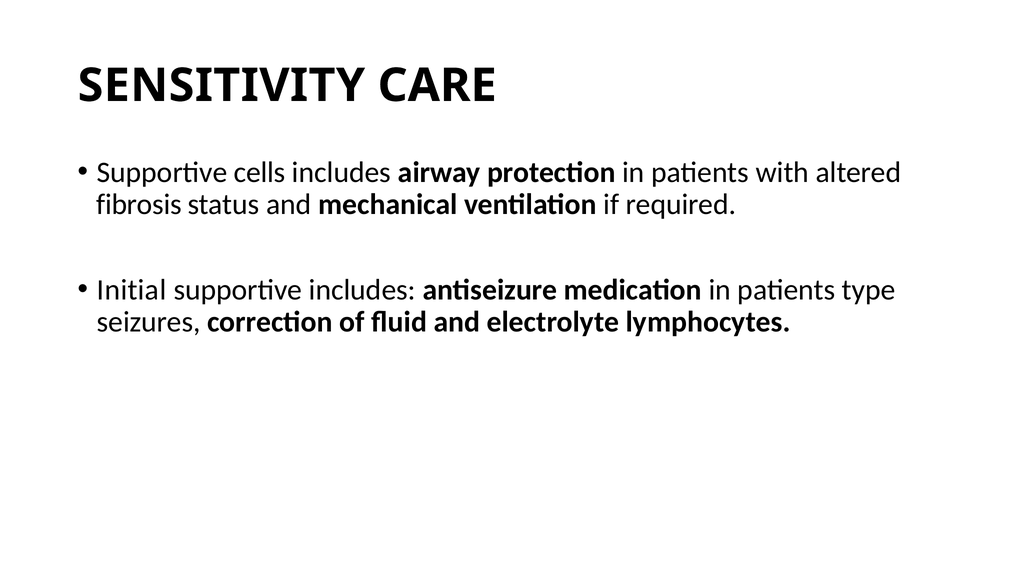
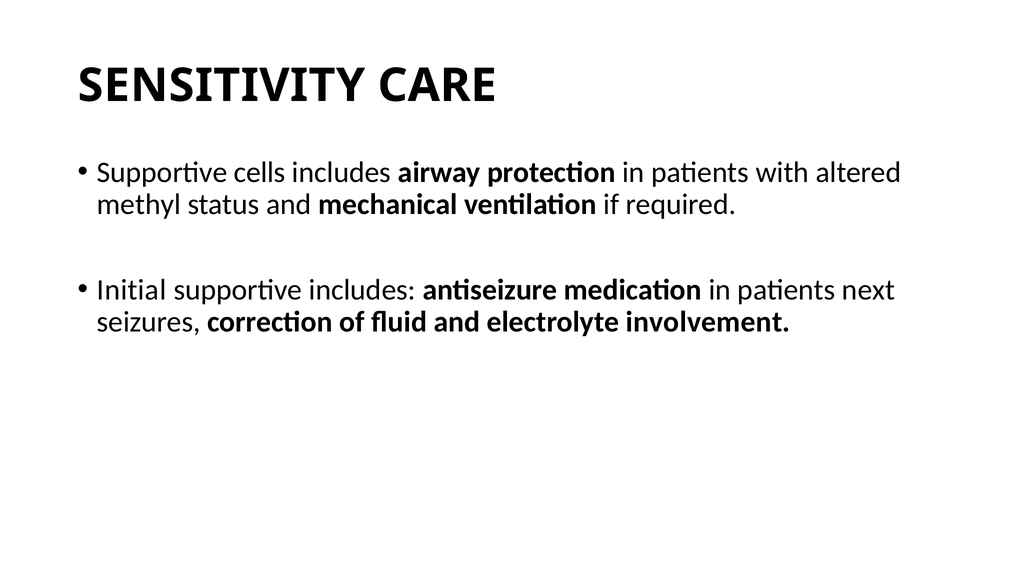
fibrosis: fibrosis -> methyl (139, 204)
type: type -> next (869, 290)
lymphocytes: lymphocytes -> involvement (708, 322)
